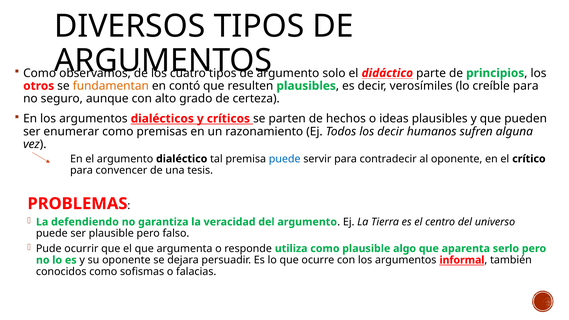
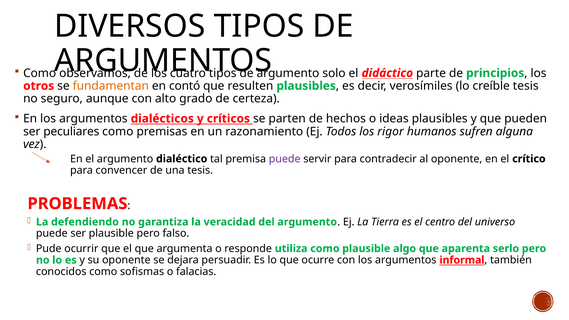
creíble para: para -> tesis (526, 86)
enumerar: enumerar -> peculiares (71, 131)
los decir: decir -> rigor (391, 131)
puede colour: blue -> purple (285, 159)
